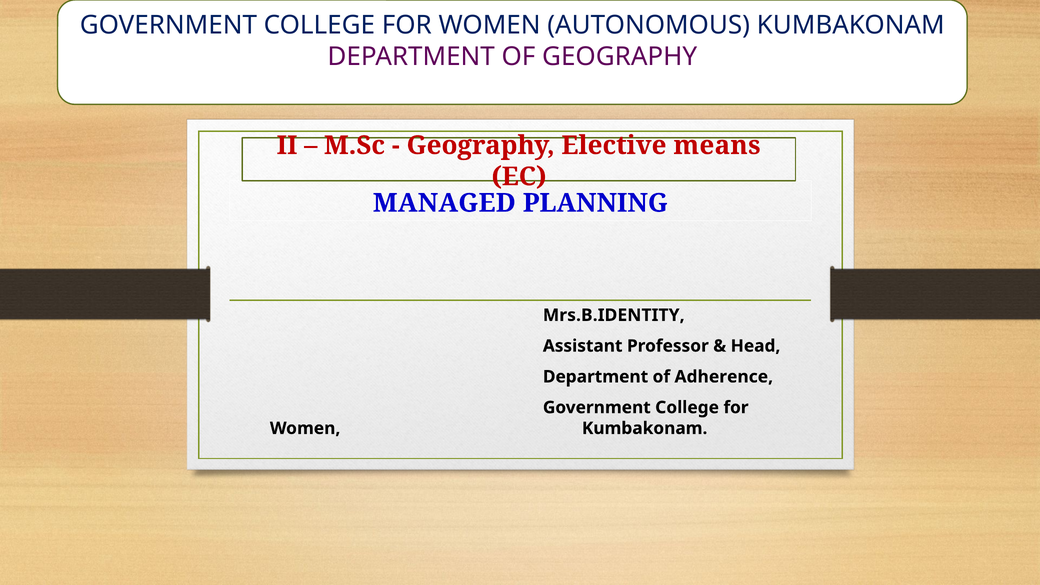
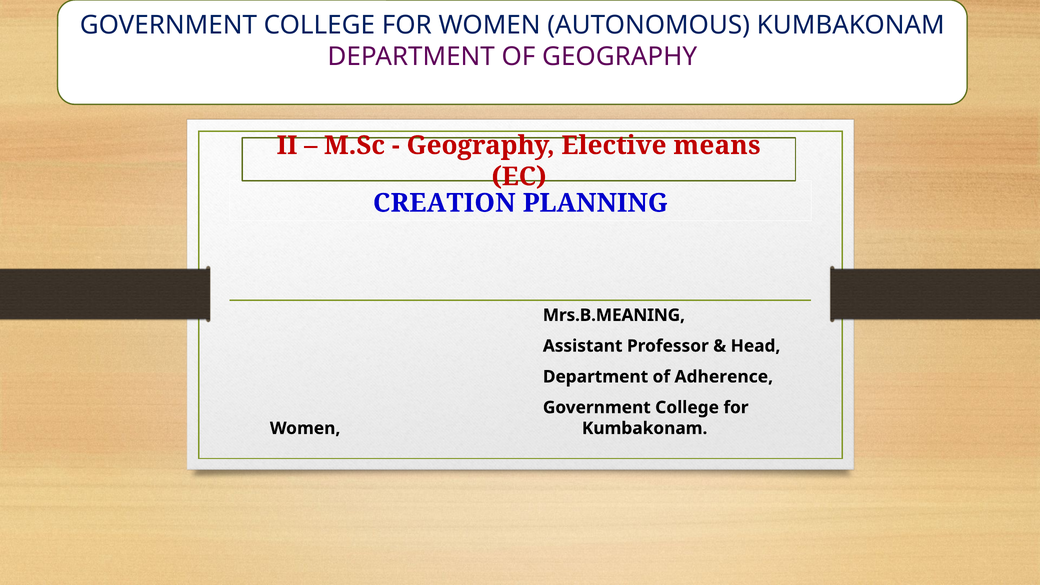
MANAGED: MANAGED -> CREATION (444, 203)
Mrs.B.IDENTITY: Mrs.B.IDENTITY -> Mrs.B.MEANING (614, 315)
